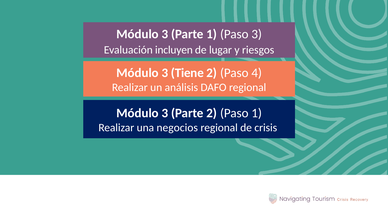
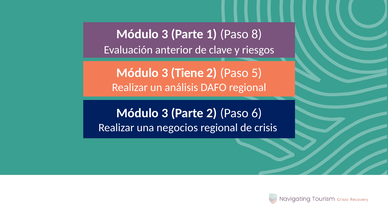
Paso 3: 3 -> 8 (257, 34)
incluyen: incluyen -> anterior (174, 50)
lugar: lugar -> clave (221, 50)
4: 4 -> 5 (257, 73)
Paso 1: 1 -> 6 (257, 113)
